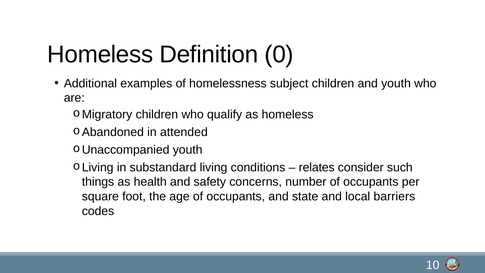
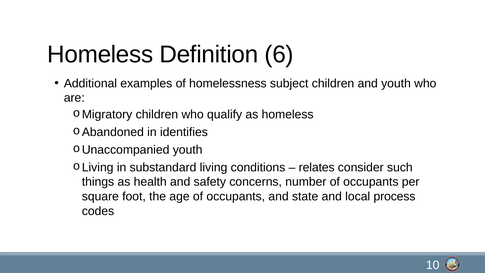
0: 0 -> 6 (279, 54)
attended: attended -> identifies (184, 132)
barriers: barriers -> process (394, 196)
